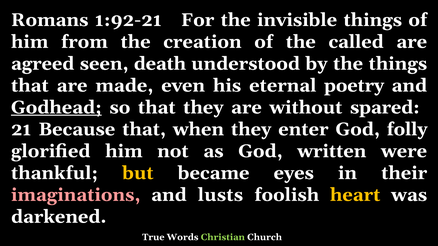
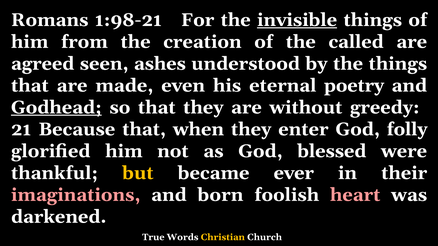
1:92-21: 1:92-21 -> 1:98-21 (128, 20)
invisible underline: none -> present (297, 20)
death: death -> ashes (160, 64)
spared: spared -> greedy (385, 108)
written: written -> blessed (332, 151)
eyes: eyes -> ever (294, 173)
lusts: lusts -> born (220, 195)
heart colour: yellow -> pink (355, 195)
Christian colour: light green -> yellow (223, 237)
